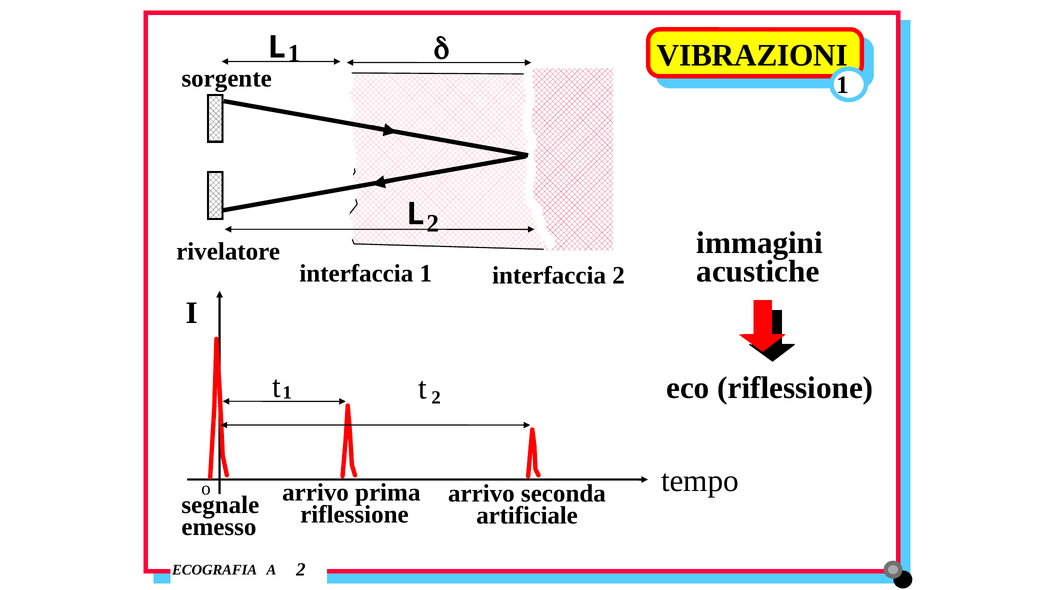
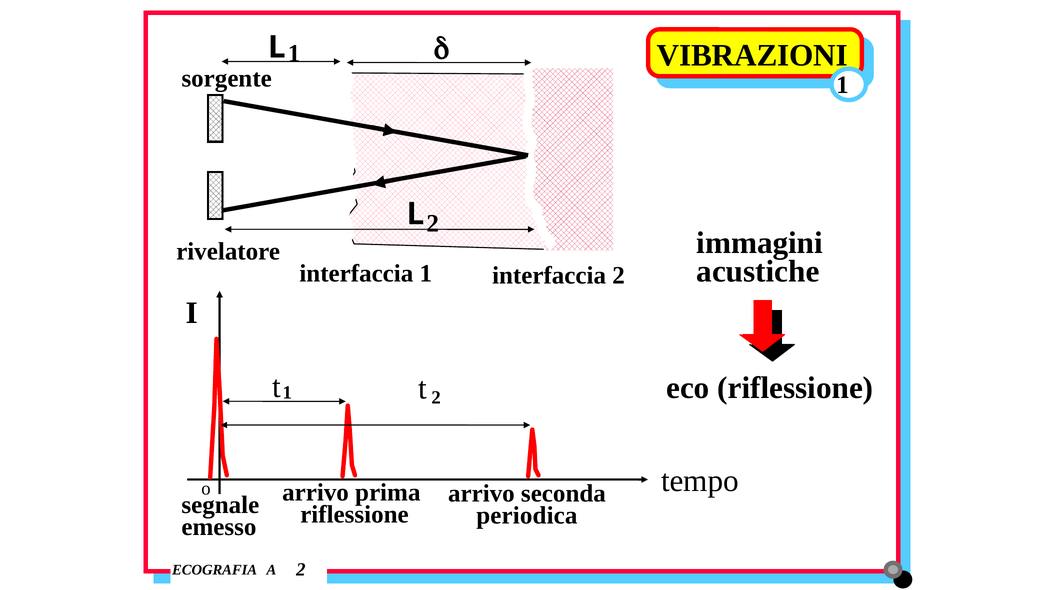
artificiale: artificiale -> periodica (527, 515)
